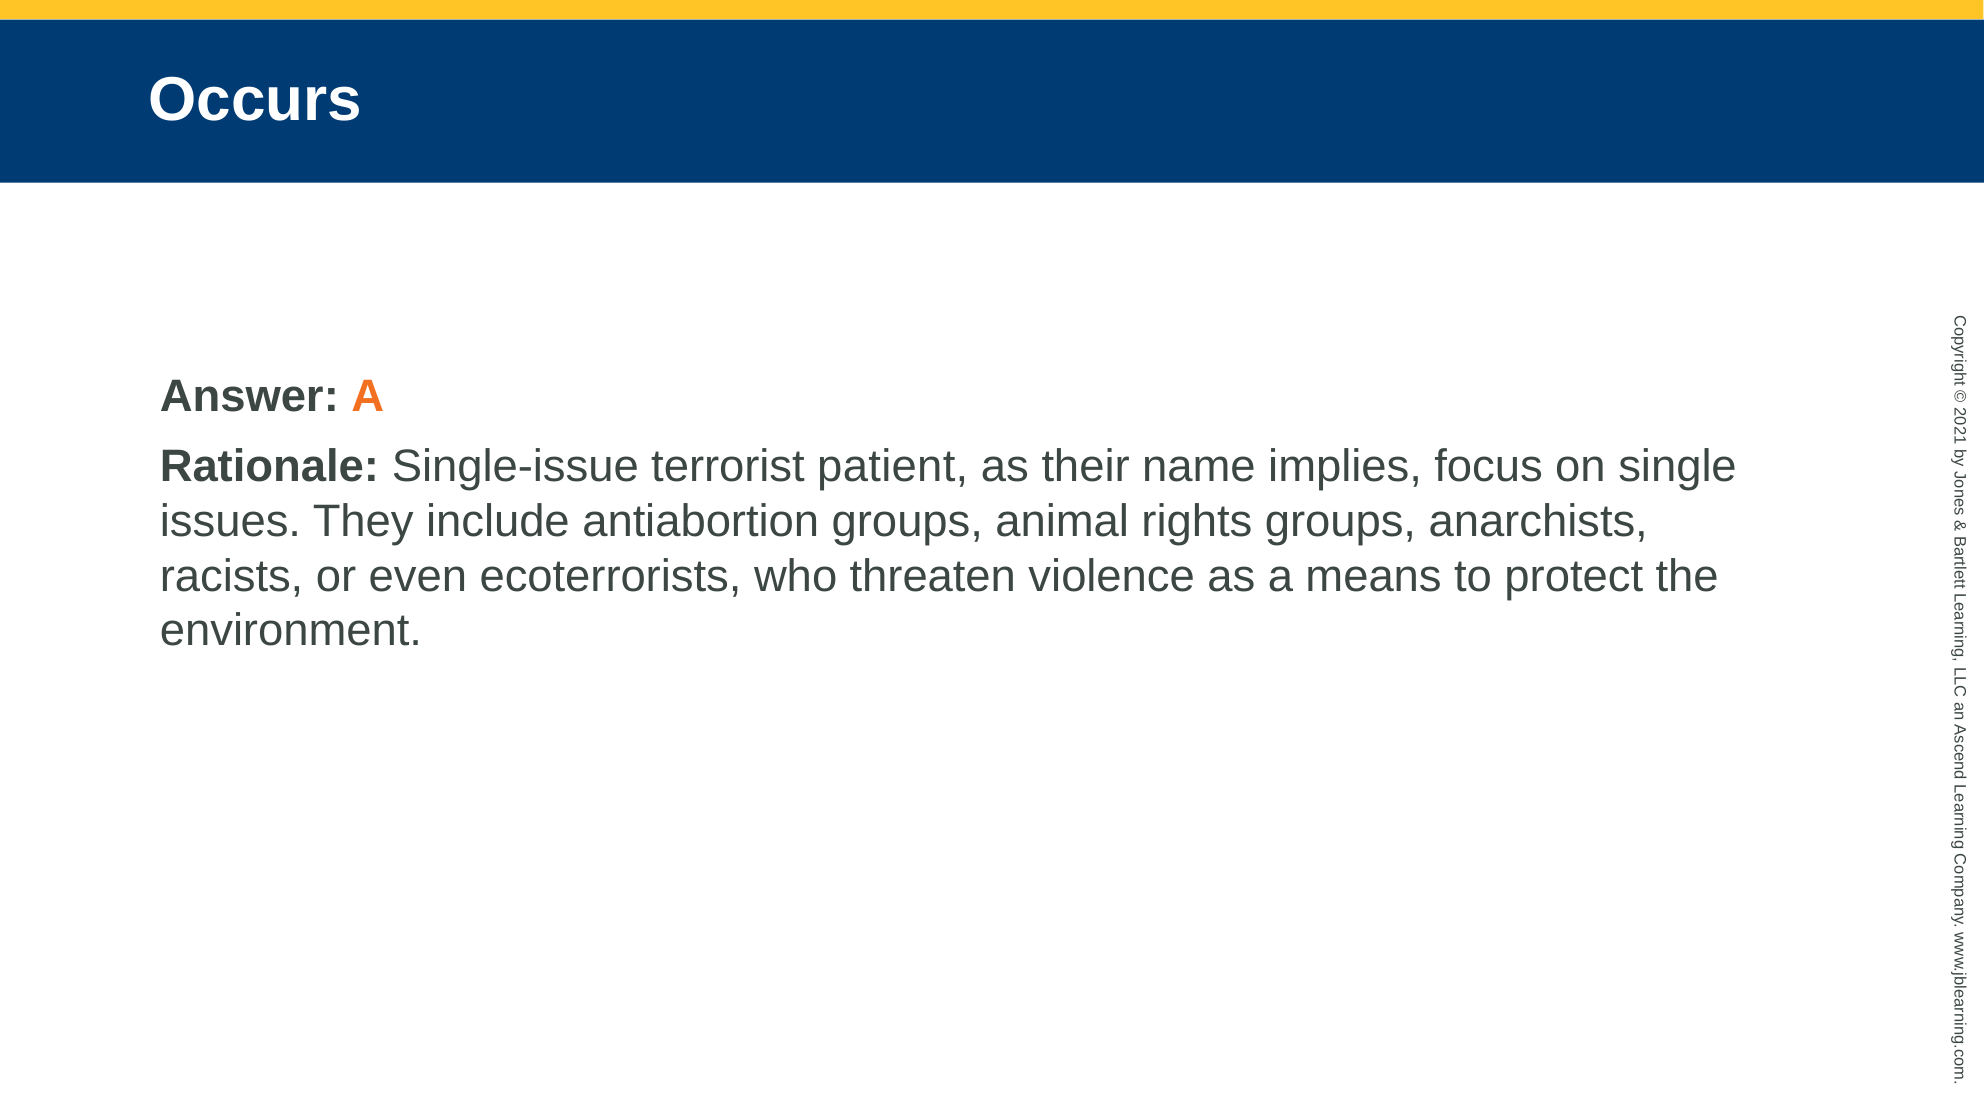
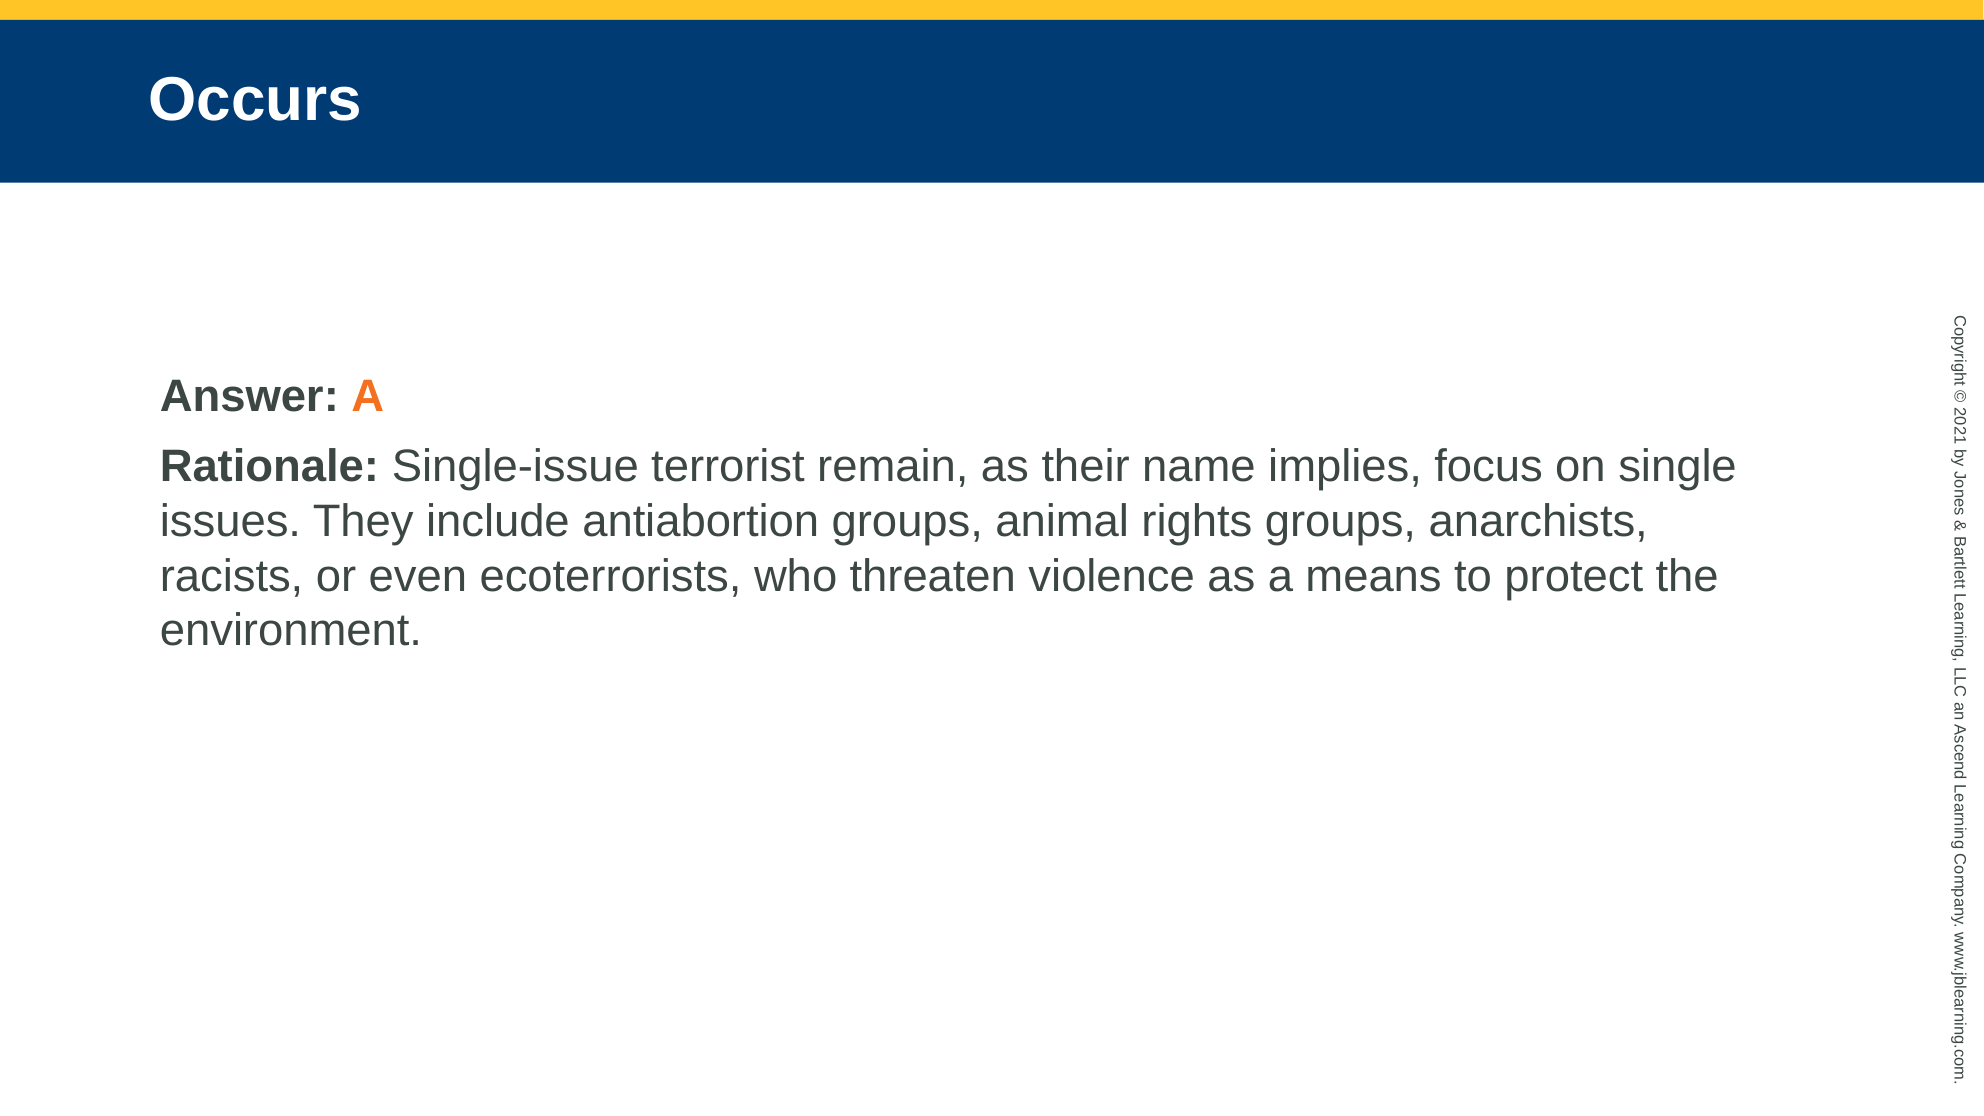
patient: patient -> remain (893, 467)
